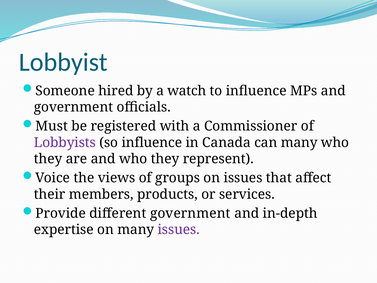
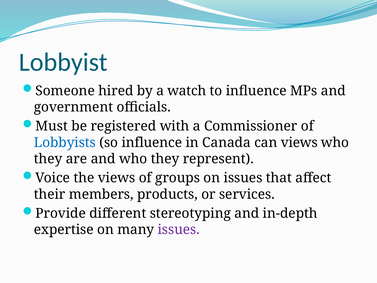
Lobbyists colour: purple -> blue (65, 142)
can many: many -> views (299, 142)
different government: government -> stereotyping (190, 213)
